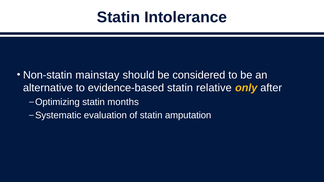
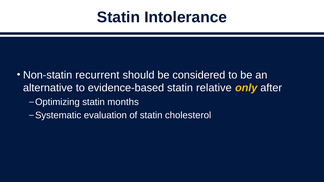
mainstay: mainstay -> recurrent (97, 75)
amputation: amputation -> cholesterol (188, 116)
